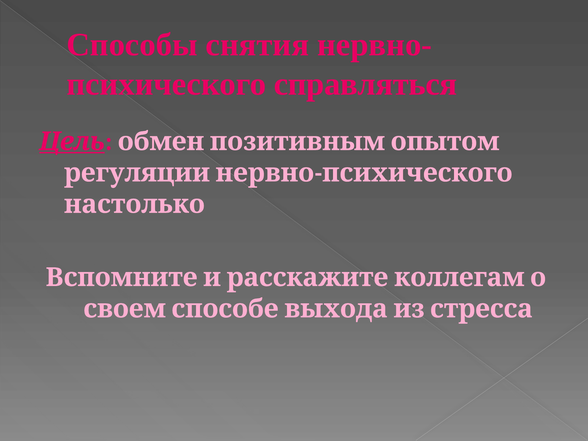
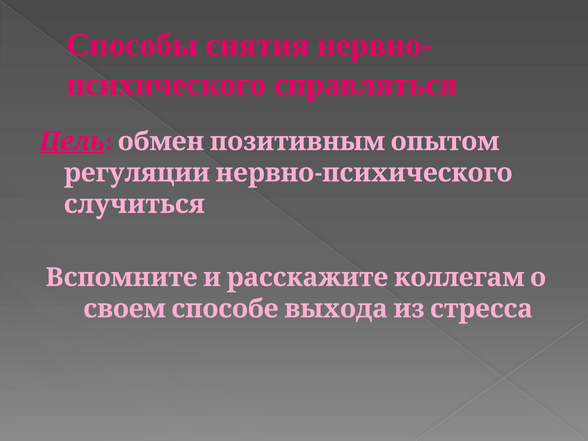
настолько: настолько -> случиться (134, 204)
